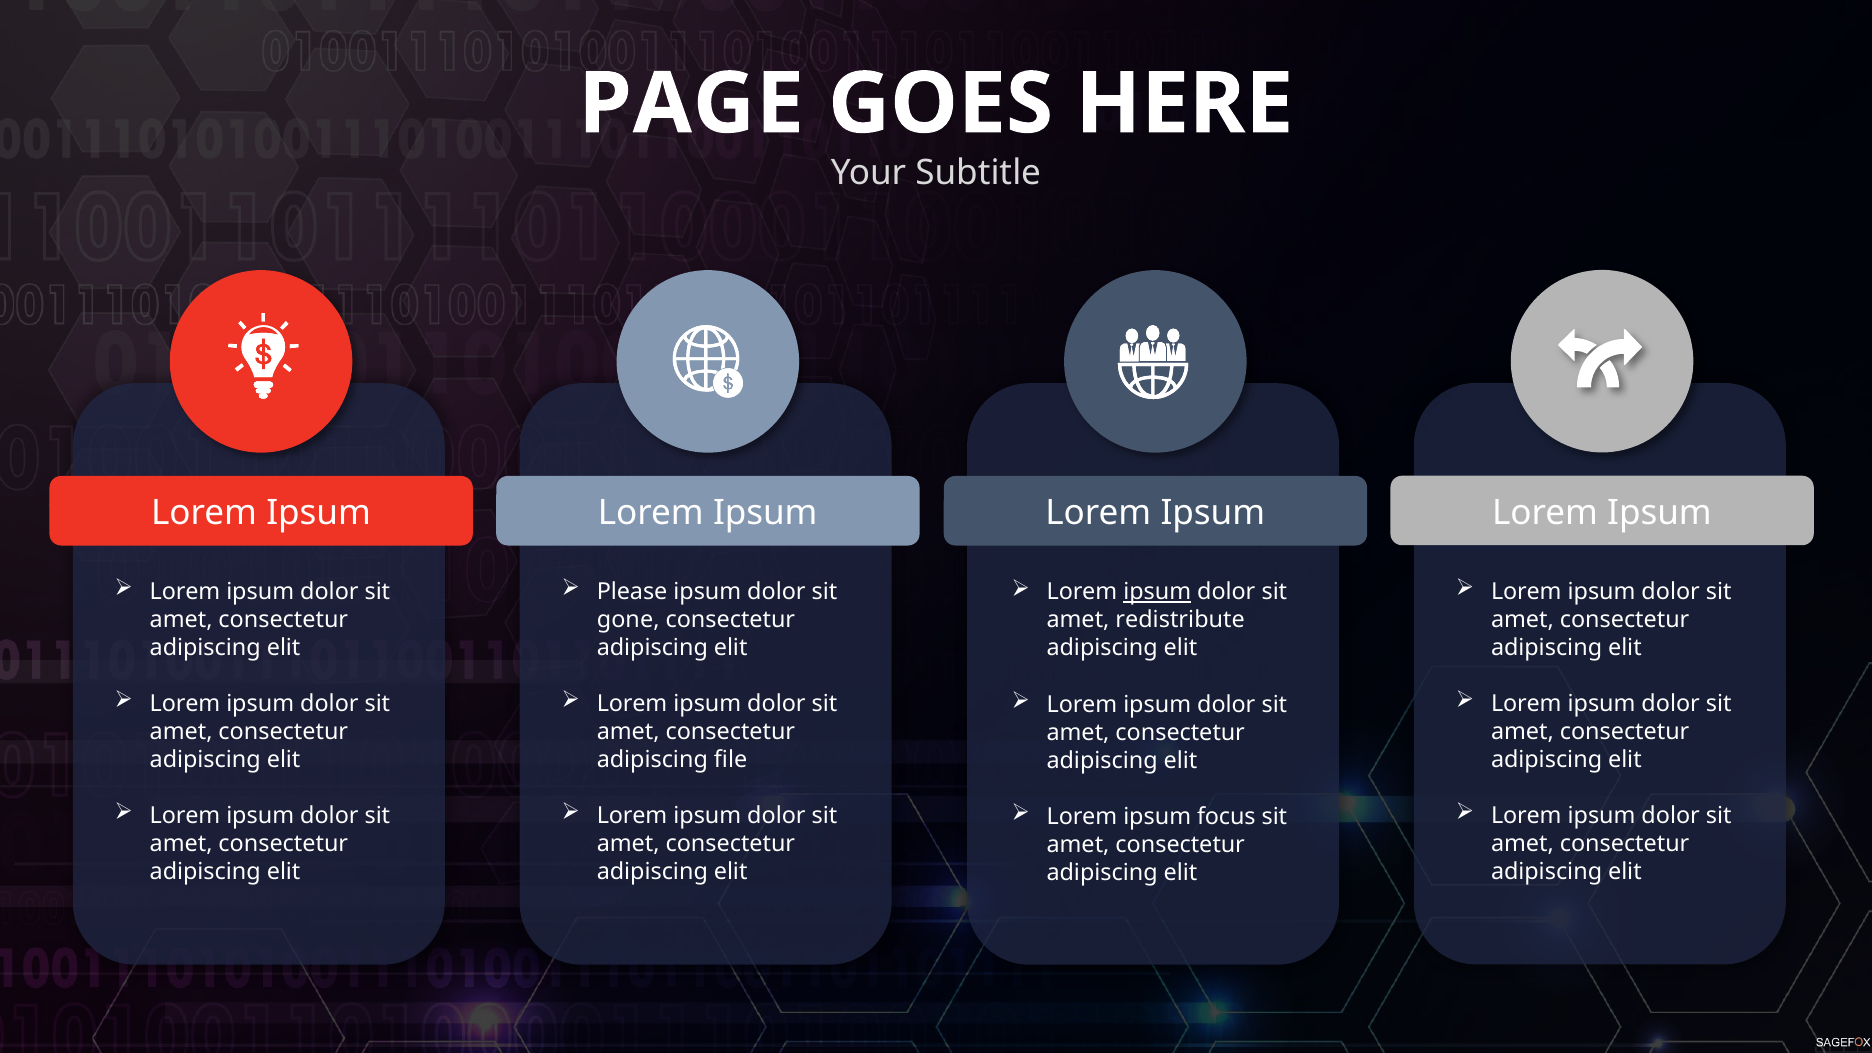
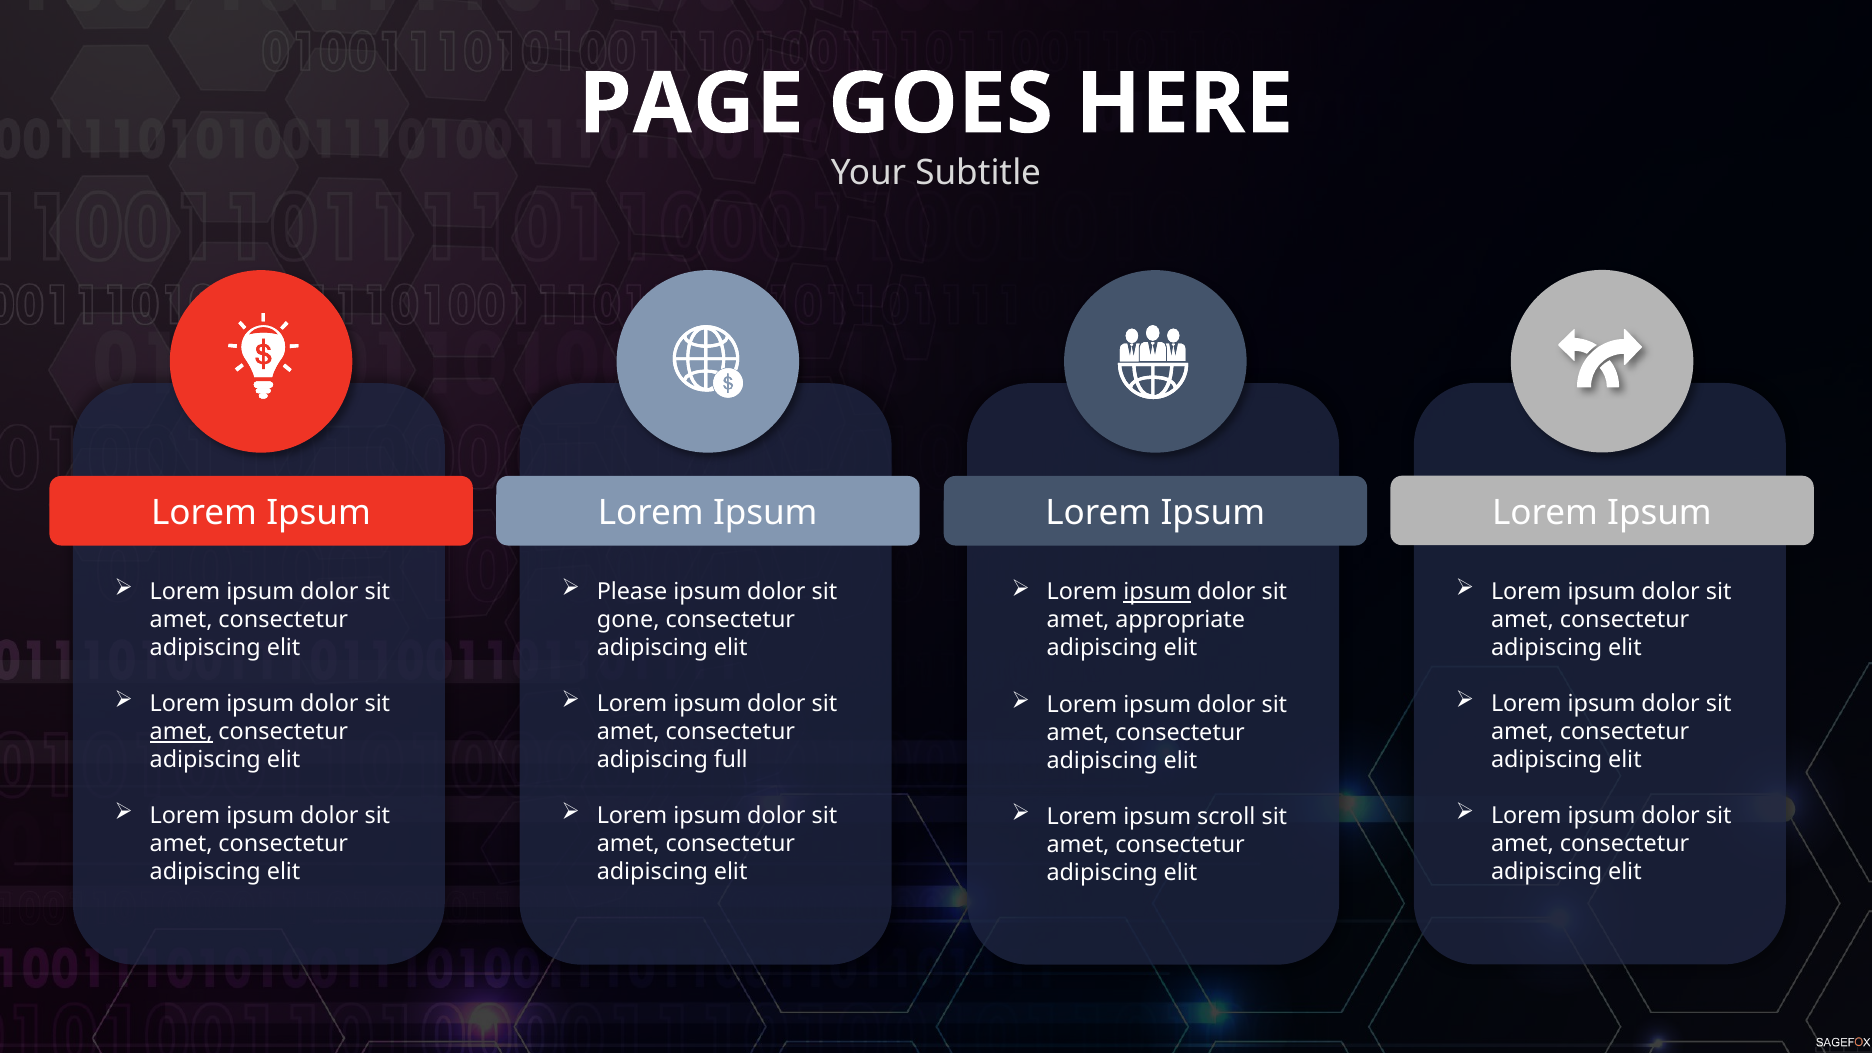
redistribute: redistribute -> appropriate (1180, 620)
amet underline: none -> present (181, 732)
file: file -> full (731, 760)
focus: focus -> scroll (1226, 817)
